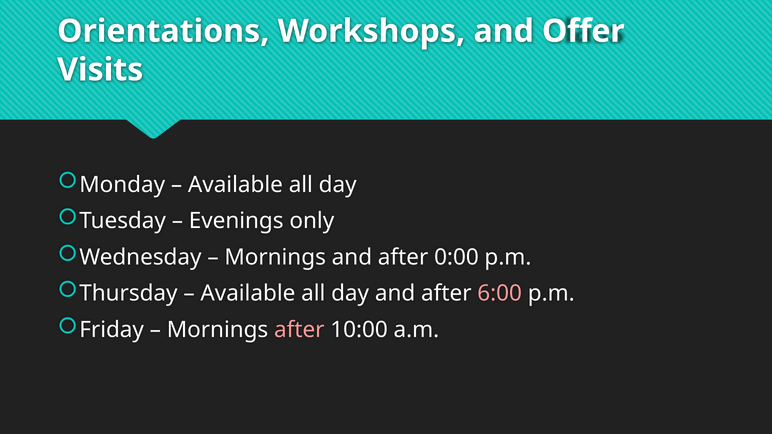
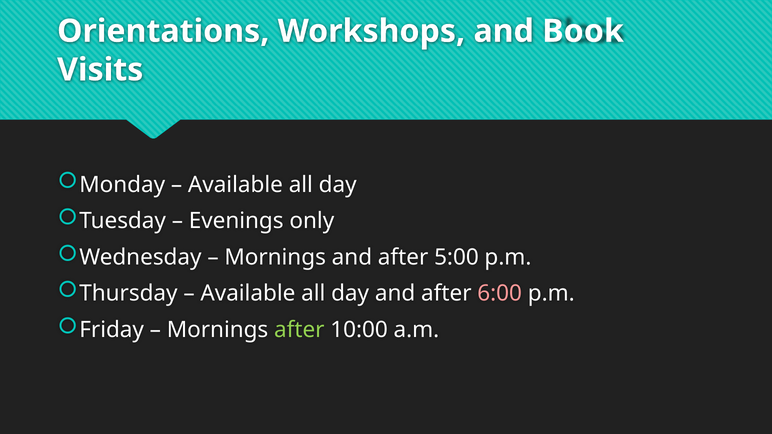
Offer: Offer -> Book (583, 31)
0:00: 0:00 -> 5:00 (456, 257)
after colour: pink -> light green (299, 330)
